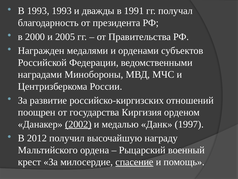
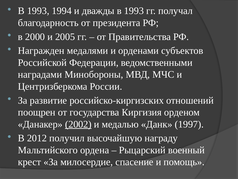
1993 1993: 1993 -> 1994 (62, 11)
дважды в 1991: 1991 -> 1993 (134, 11)
спасение underline: present -> none (134, 162)
